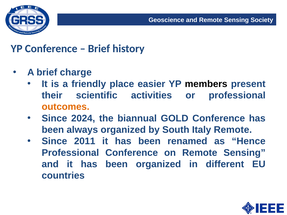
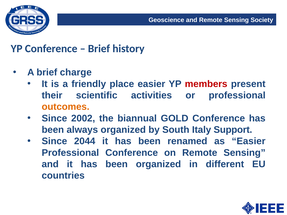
members colour: black -> red (206, 84)
2024: 2024 -> 2002 (83, 118)
Italy Remote: Remote -> Support (233, 130)
2011: 2011 -> 2044 (85, 141)
as Hence: Hence -> Easier (249, 141)
